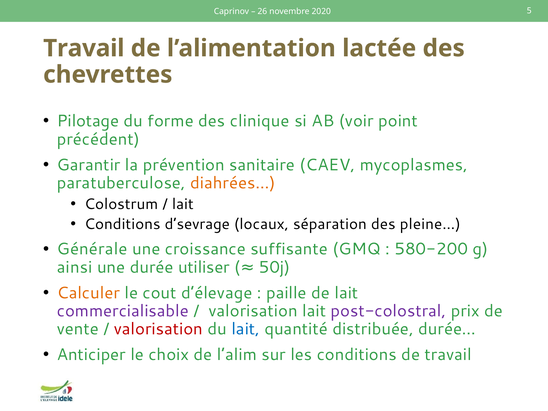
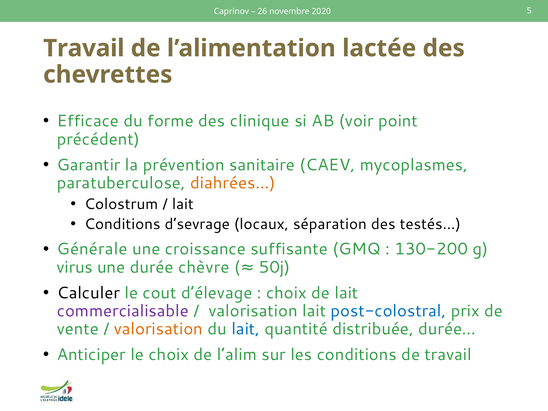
Pilotage: Pilotage -> Efficace (88, 121)
pleine…: pleine… -> testés… (430, 224)
580-200: 580-200 -> 130-200 (431, 249)
ainsi: ainsi -> virus (75, 267)
utiliser: utiliser -> chèvre (204, 267)
Calculer colour: orange -> black (88, 293)
paille: paille -> choix (286, 293)
post-colostral colour: purple -> blue (388, 311)
valorisation colour: red -> orange (158, 329)
